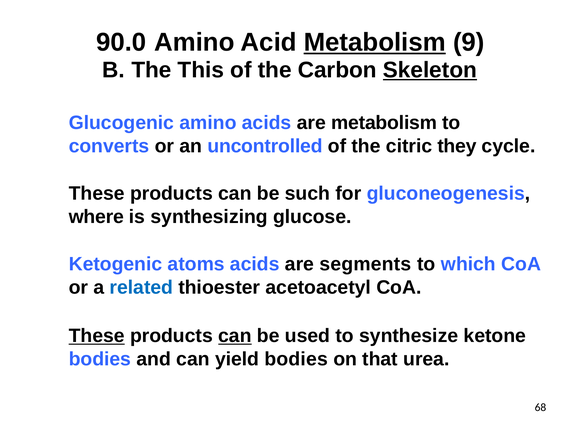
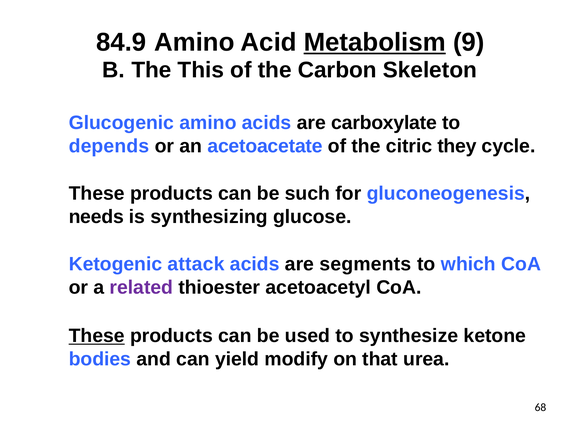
90.0: 90.0 -> 84.9 (121, 42)
Skeleton underline: present -> none (430, 70)
are metabolism: metabolism -> carboxylate (384, 123)
converts: converts -> depends (109, 146)
uncontrolled: uncontrolled -> acetoacetate (265, 146)
where: where -> needs (96, 217)
atoms: atoms -> attack (196, 264)
related colour: blue -> purple (141, 287)
can underline: present -> none (235, 336)
yield bodies: bodies -> modify (296, 359)
